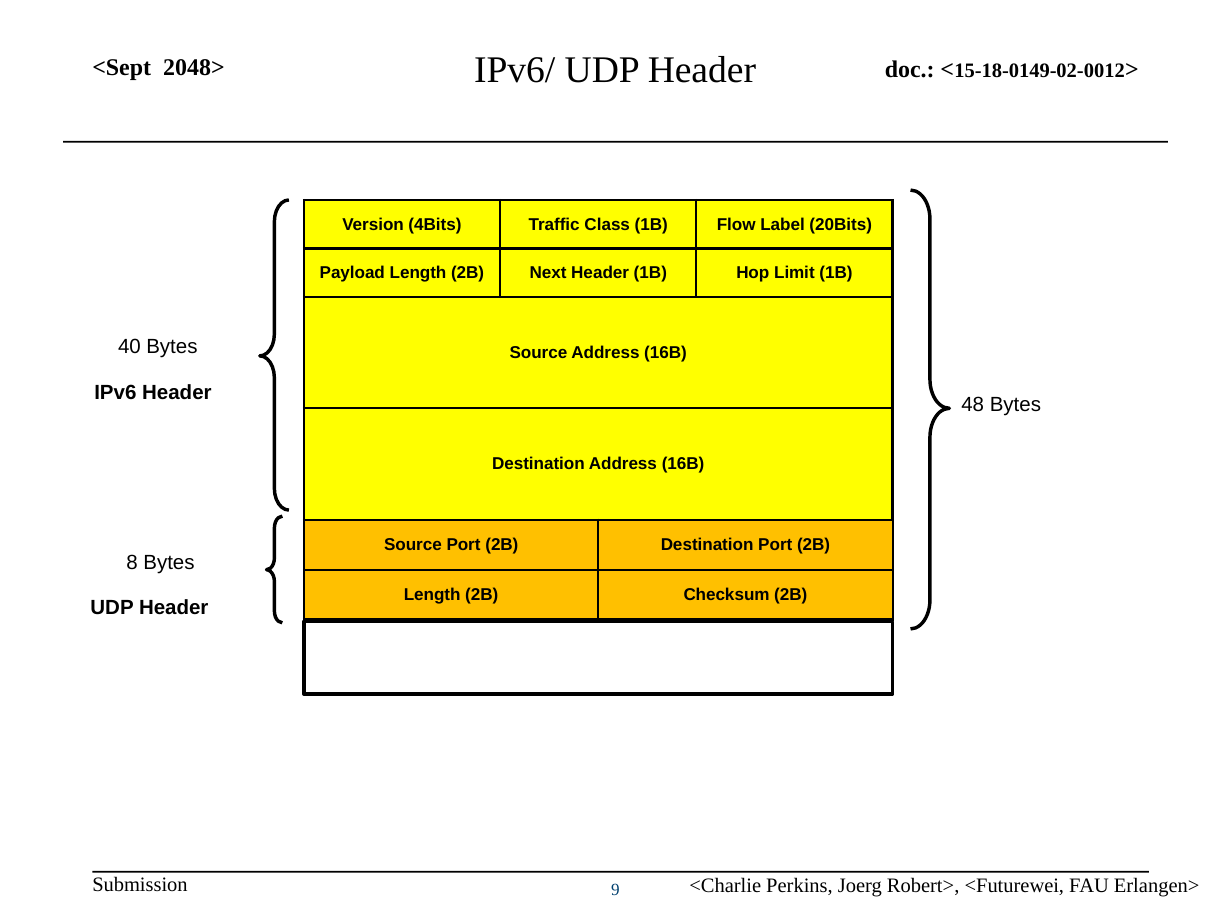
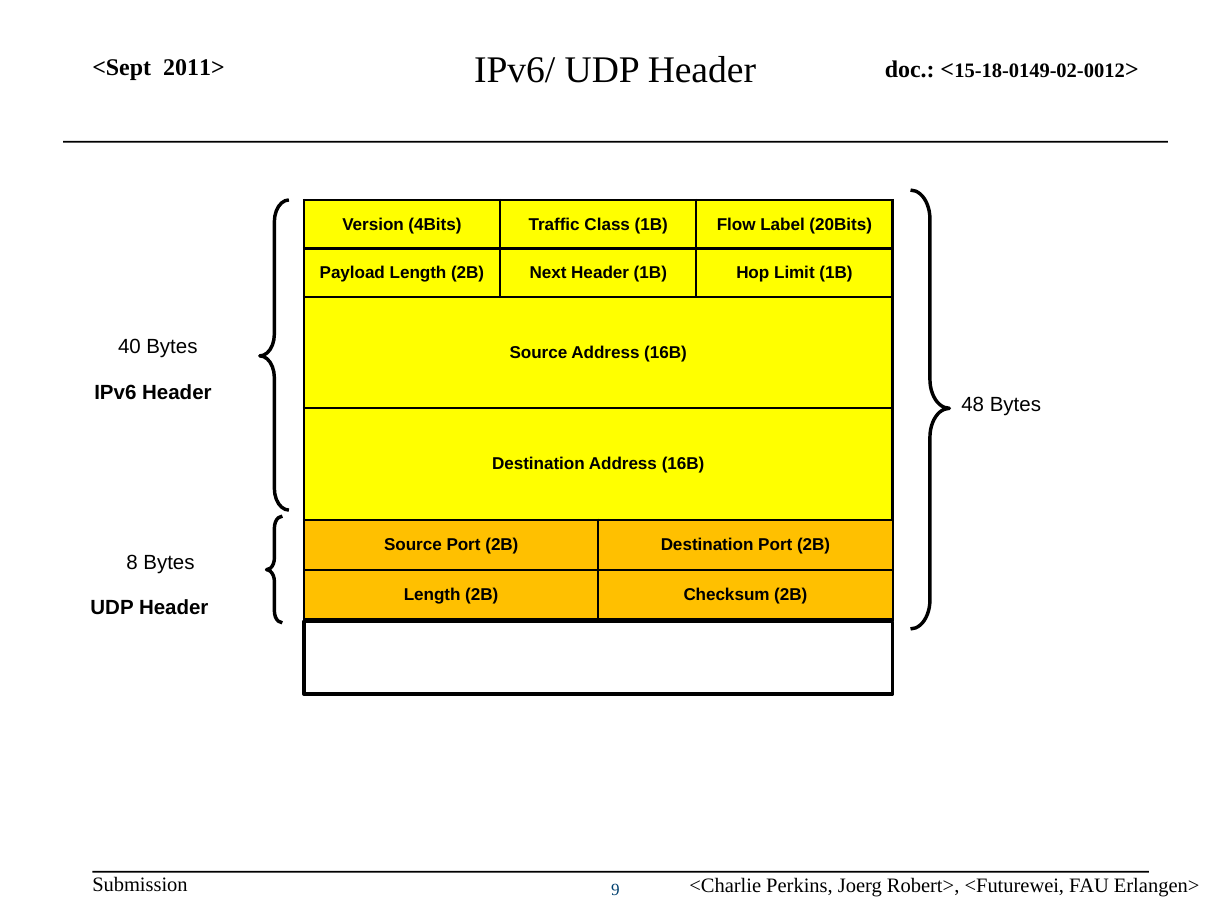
2048>: 2048> -> 2011> (194, 68)
